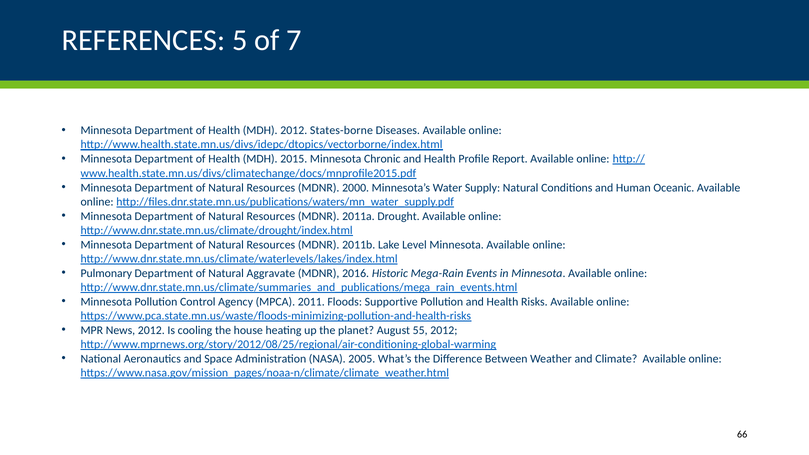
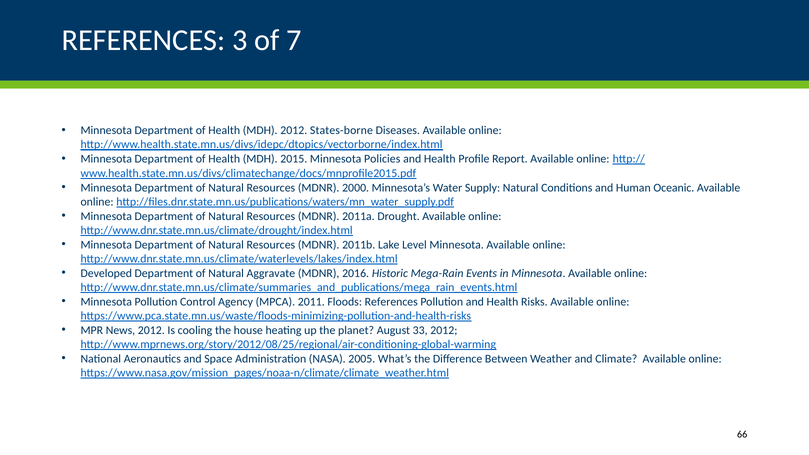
5: 5 -> 3 (240, 40)
Chronic: Chronic -> Policies (382, 159)
Pulmonary: Pulmonary -> Developed (106, 273)
Floods Supportive: Supportive -> References (391, 302)
55: 55 -> 33 (420, 330)
